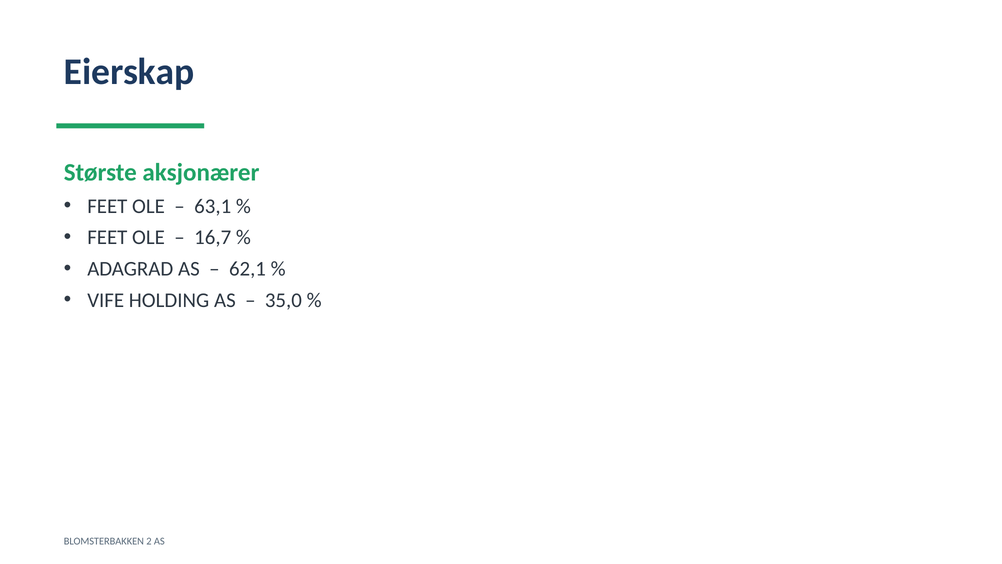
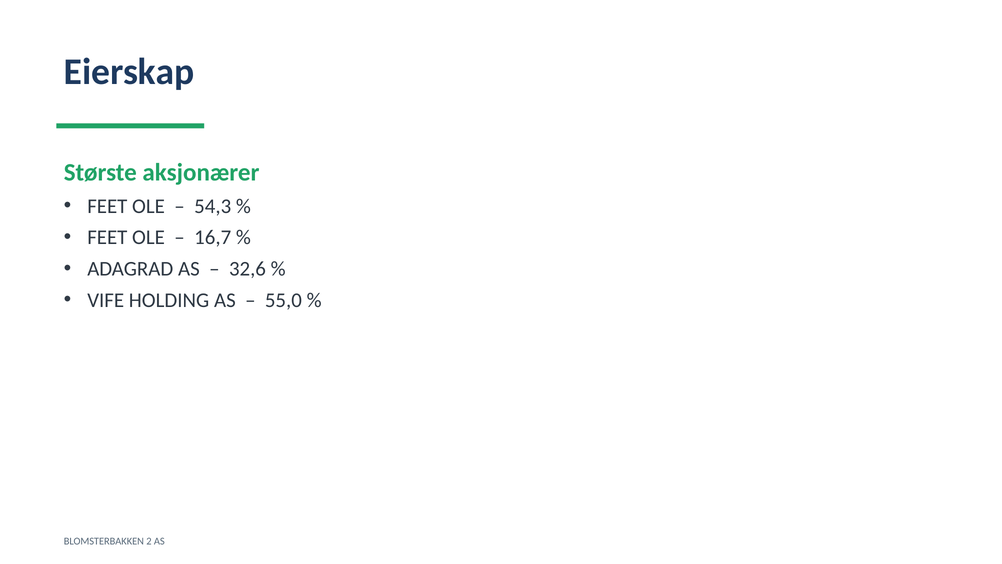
63,1: 63,1 -> 54,3 (213, 206)
62,1: 62,1 -> 32,6 (247, 269)
35,0: 35,0 -> 55,0 (283, 300)
